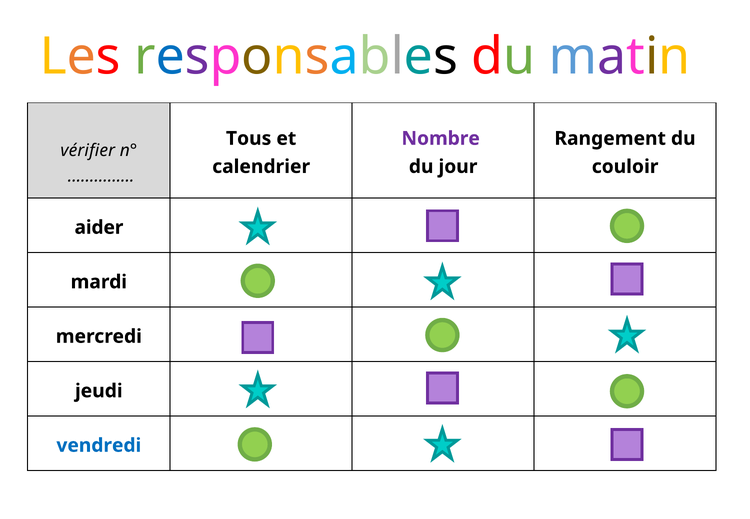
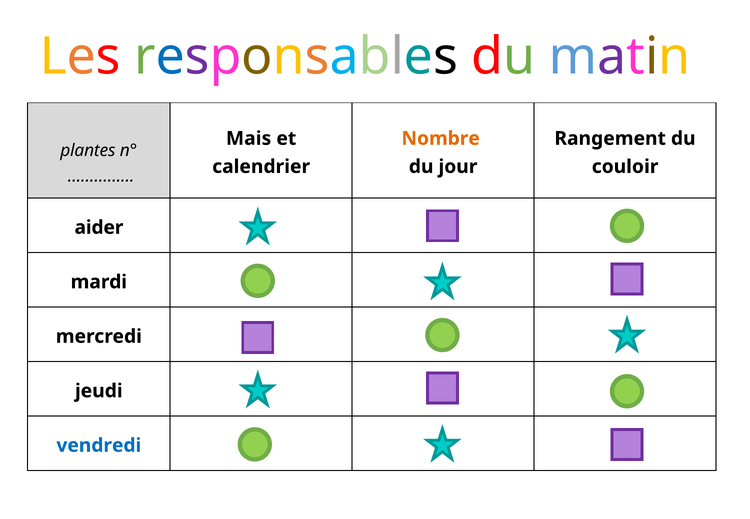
Tous: Tous -> Mais (249, 139)
Nombre colour: purple -> orange (441, 139)
vérifier: vérifier -> plantes (88, 151)
